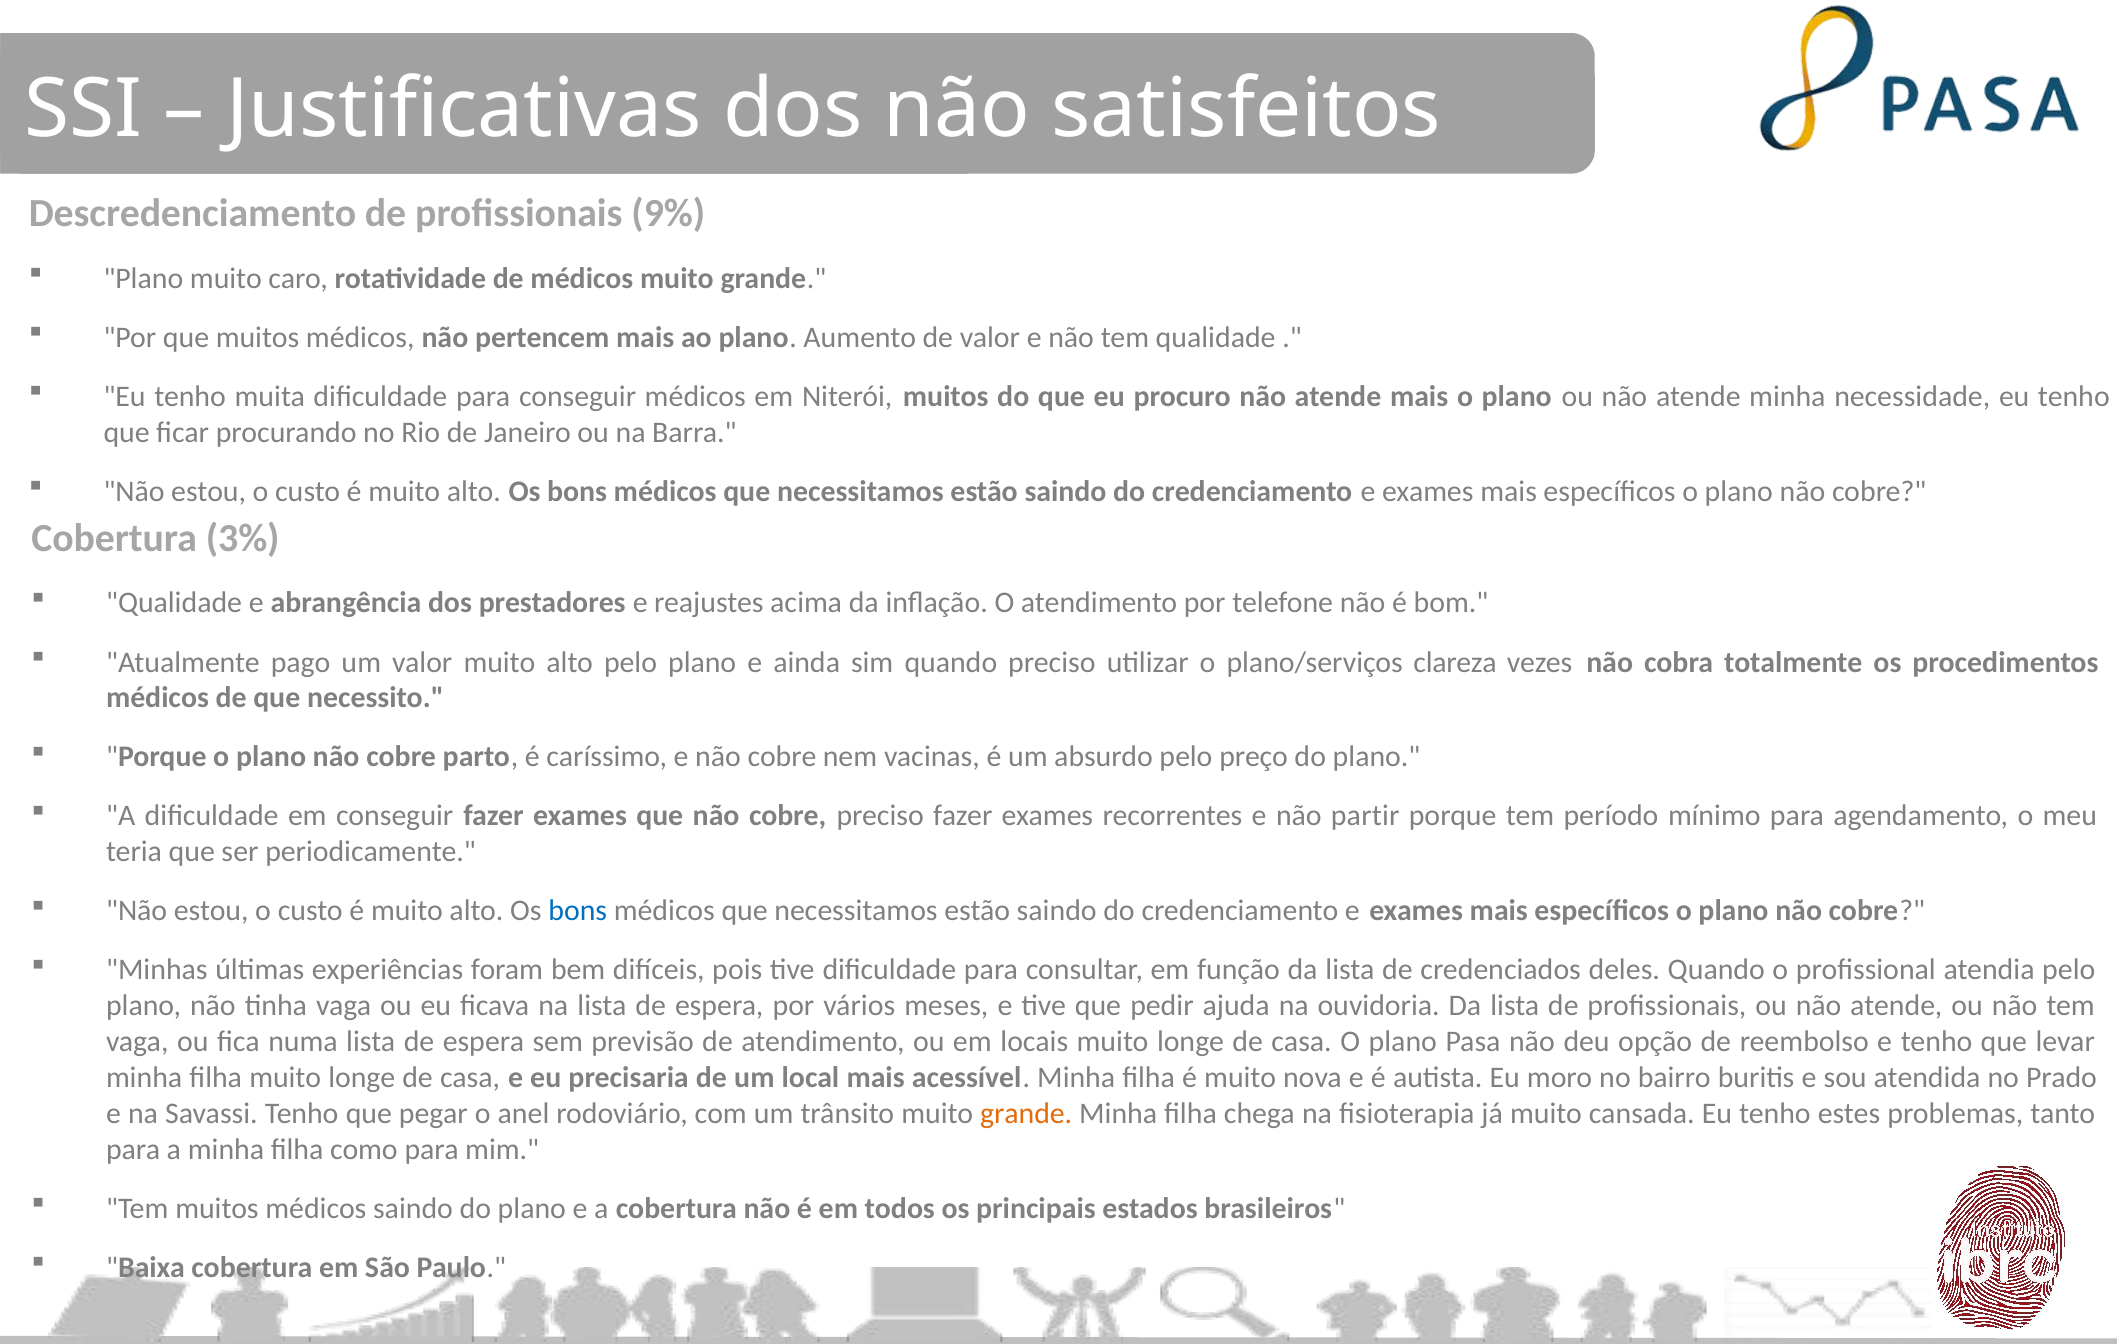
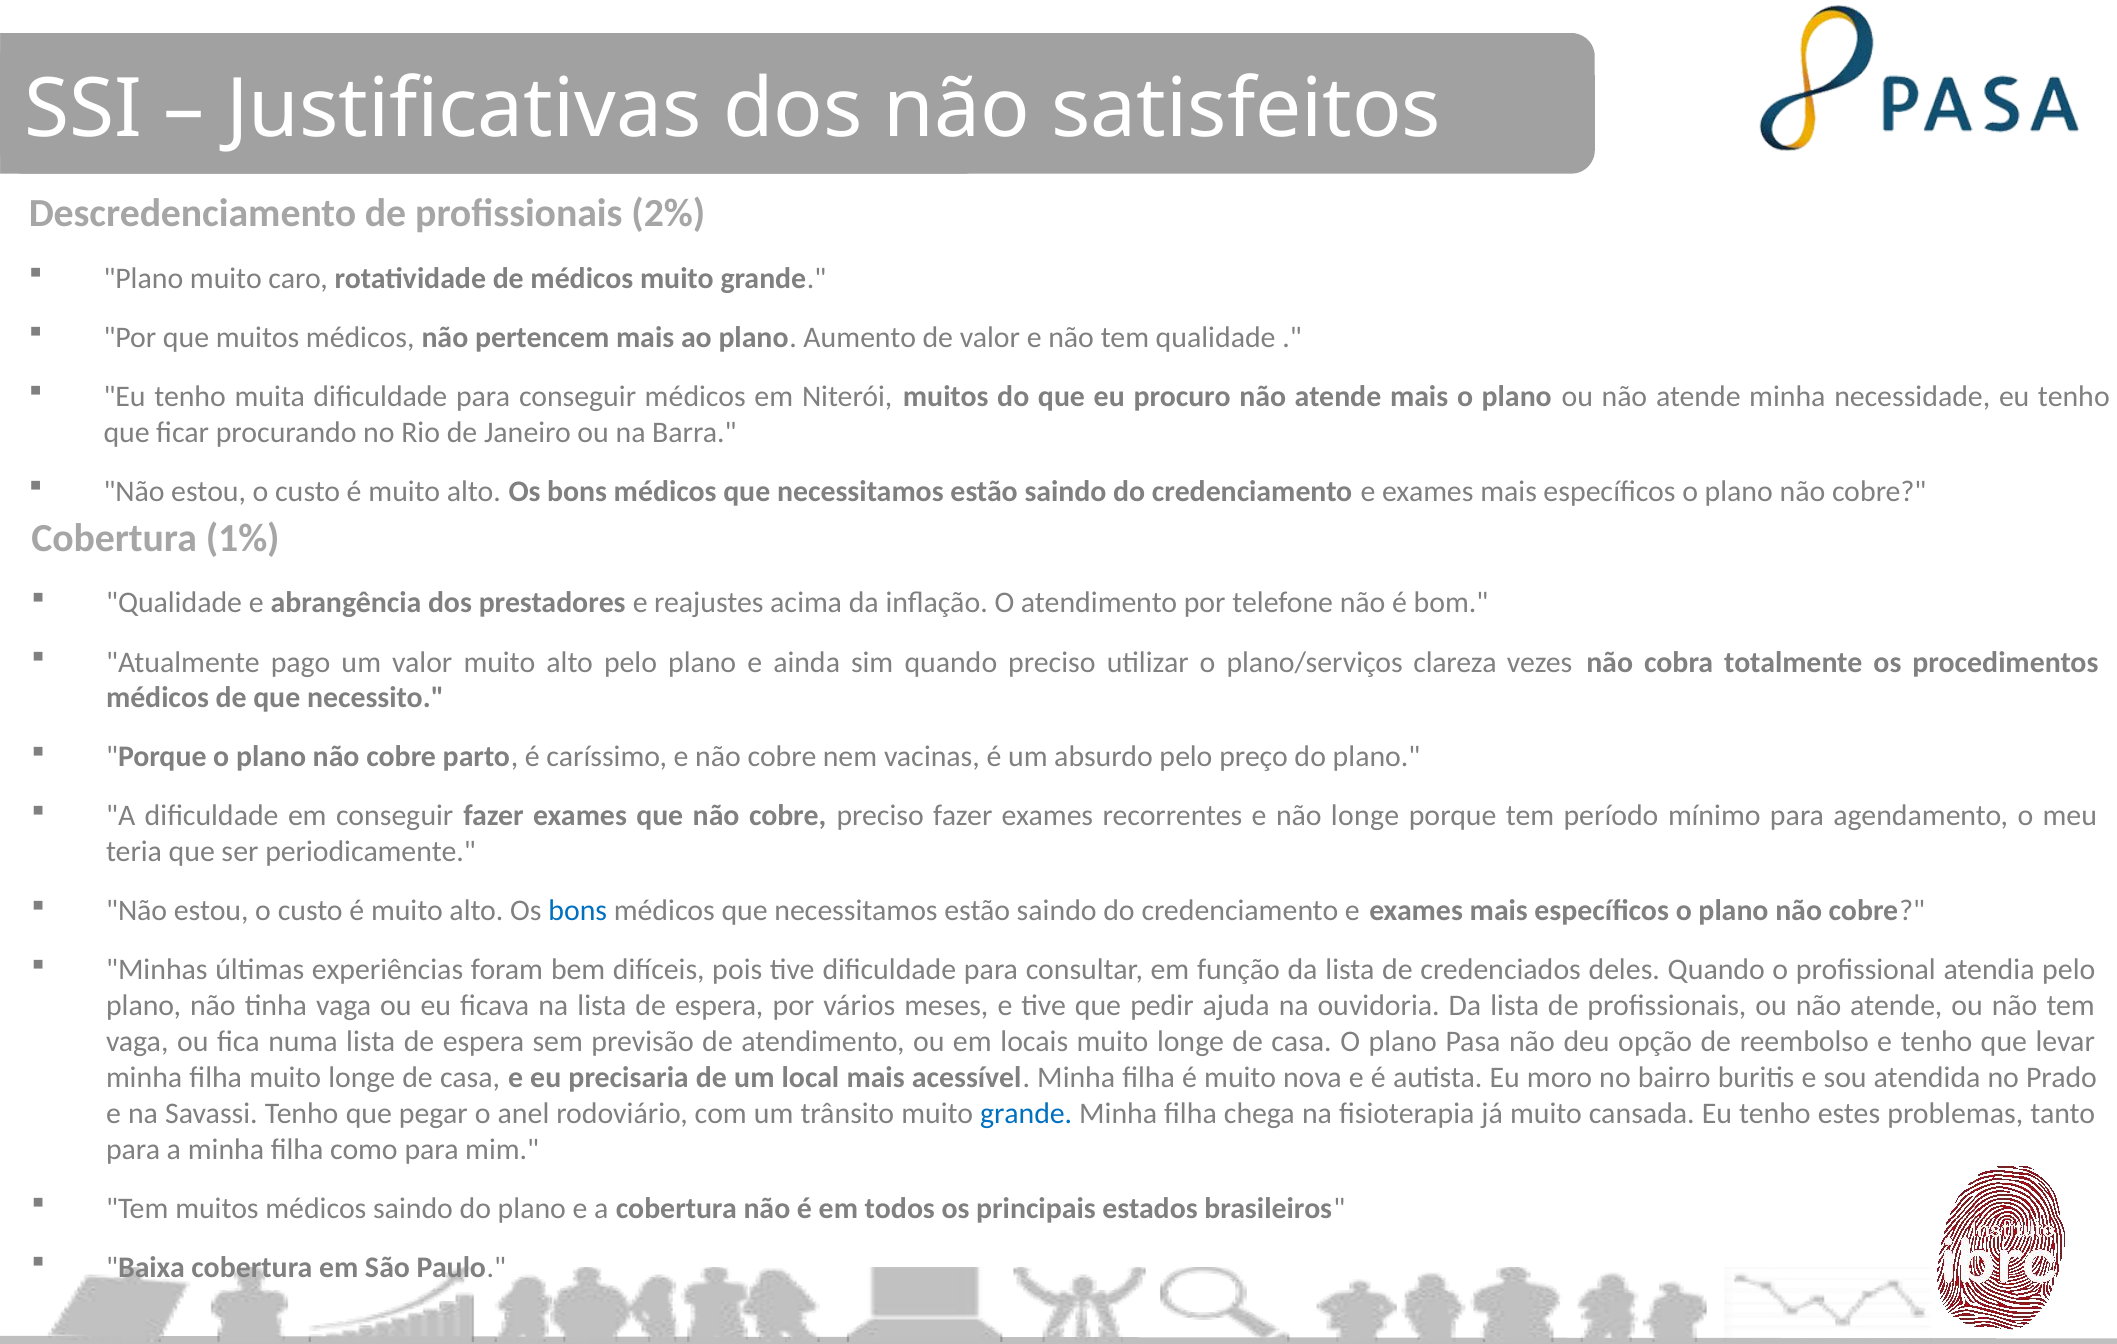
9%: 9% -> 2% (668, 214)
3%: 3% -> 1% (243, 538)
não partir: partir -> longe (1365, 816)
grande colour: orange -> blue (1026, 1113)
